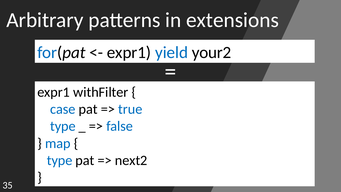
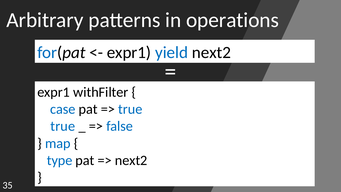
extensions: extensions -> operations (232, 20)
yield your2: your2 -> next2 (211, 52)
type: type -> true (63, 126)
